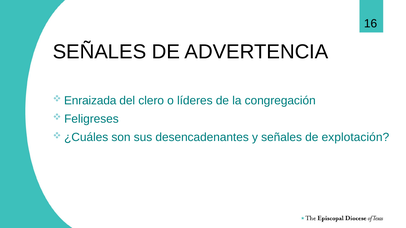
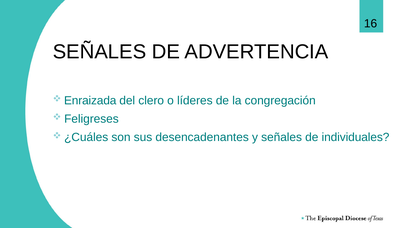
explotación: explotación -> individuales (355, 137)
